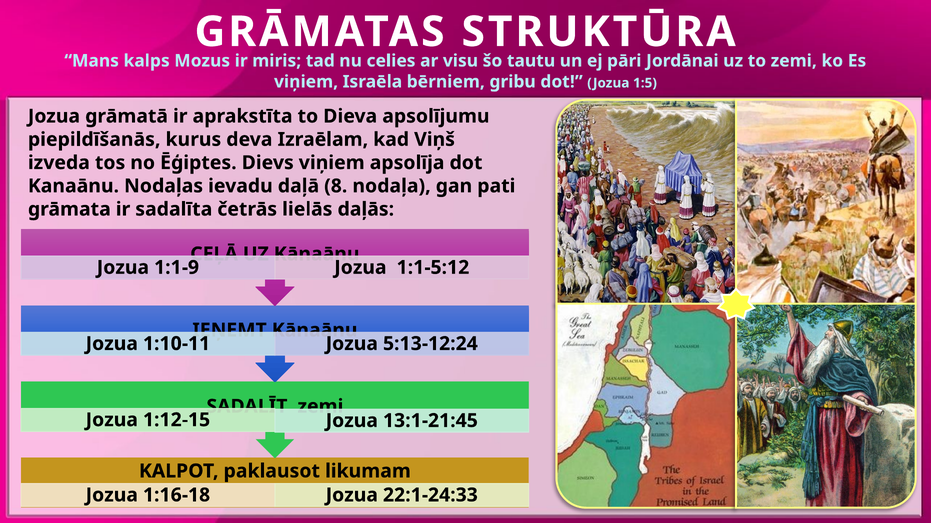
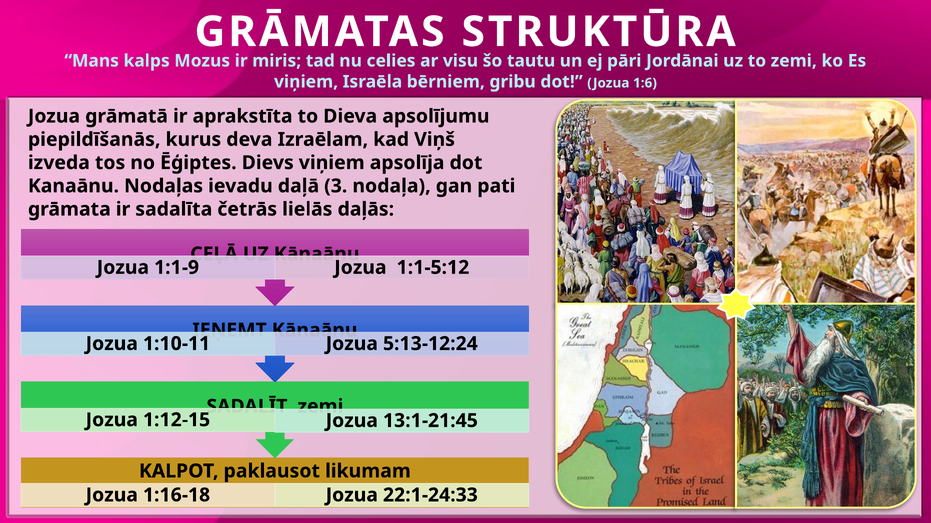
1:5: 1:5 -> 1:6 (645, 83)
8: 8 -> 3 (336, 186)
